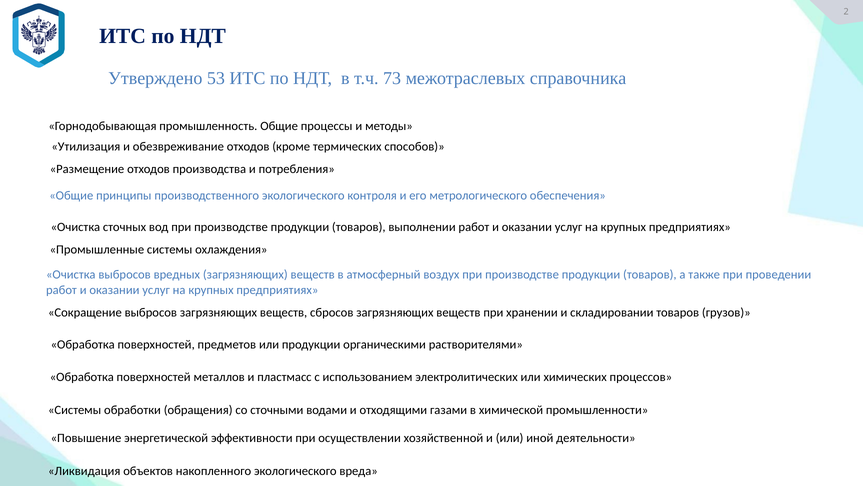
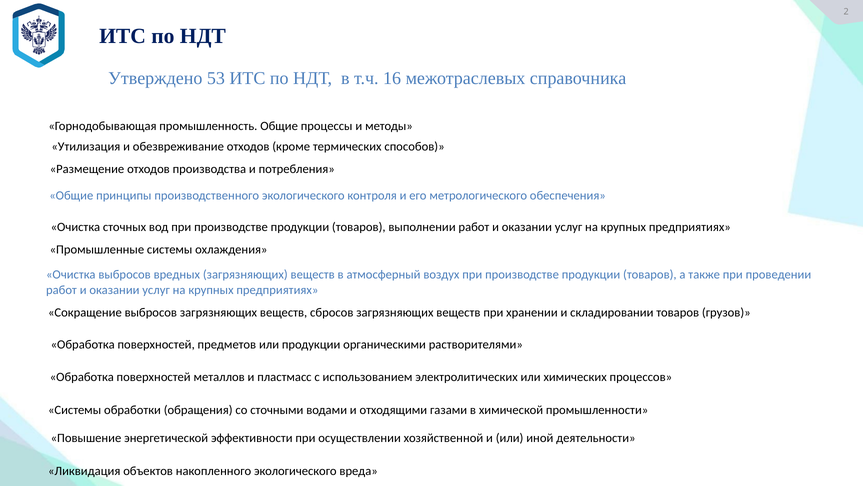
73: 73 -> 16 (392, 78)
